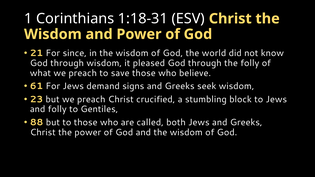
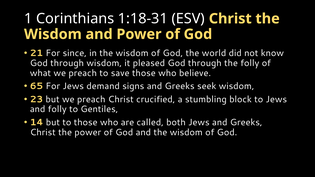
61: 61 -> 65 (36, 86)
88: 88 -> 14 (37, 123)
